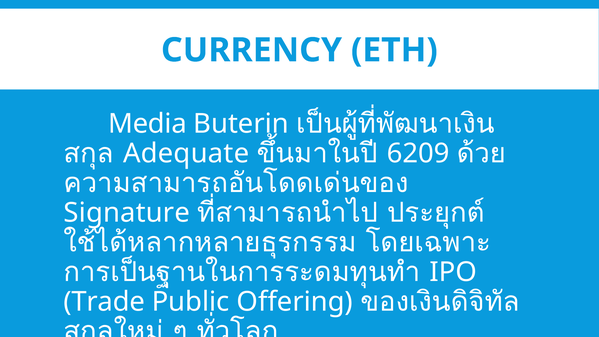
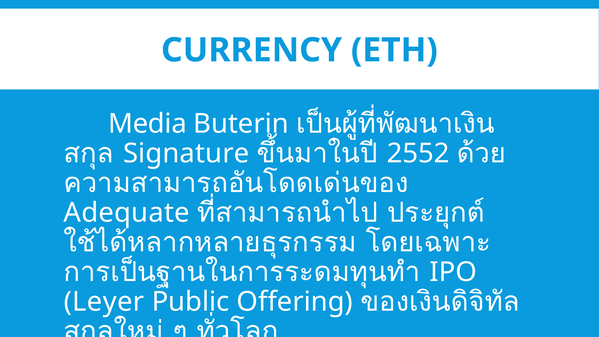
Adequate: Adequate -> Signature (186, 154)
6209: 6209 -> 2552 (418, 154)
Signature: Signature -> Adequate (127, 213)
Trade: Trade -> Leyer (104, 302)
